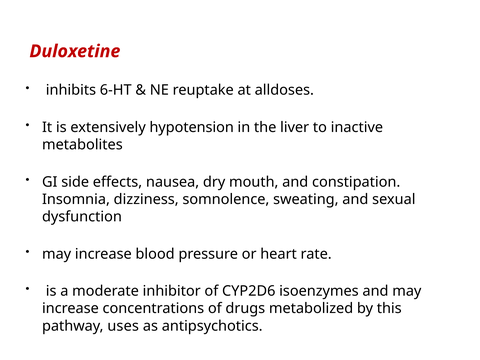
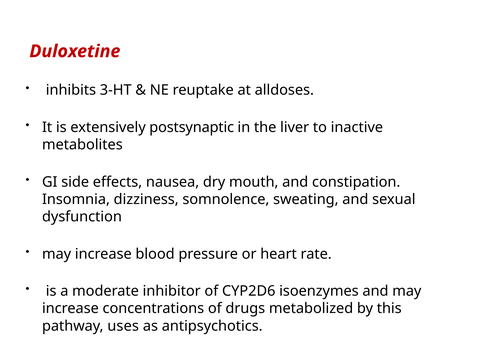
6-HT: 6-HT -> 3-HT (116, 90)
hypotension: hypotension -> postsynaptic (192, 127)
